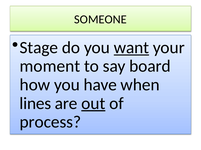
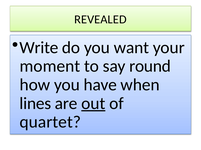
SOMEONE: SOMEONE -> REVEALED (100, 19)
Stage: Stage -> Write (39, 48)
want underline: present -> none (131, 48)
board: board -> round (150, 66)
process: process -> quartet (50, 123)
